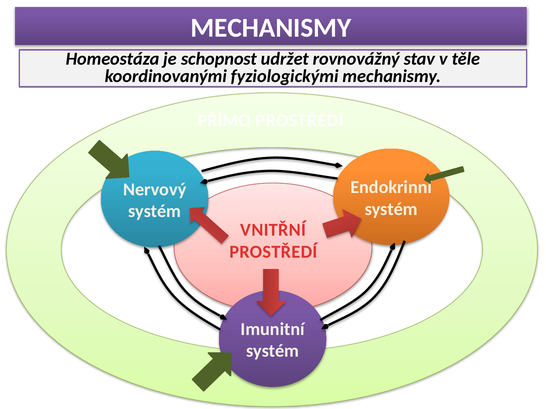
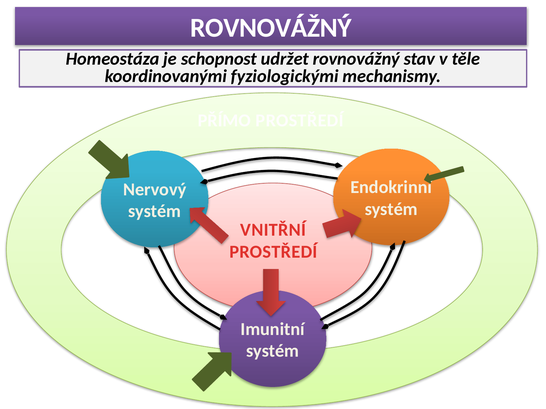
MECHANISMY: MECHANISMY -> ROVNOVÁŽNÝ (271, 28)
